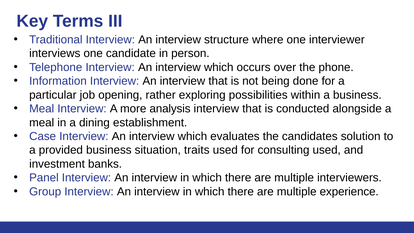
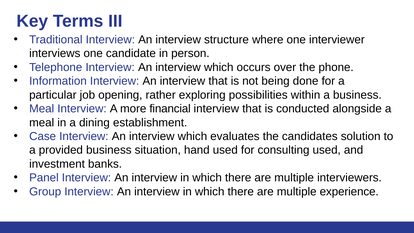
analysis: analysis -> financial (170, 109)
traits: traits -> hand (197, 150)
